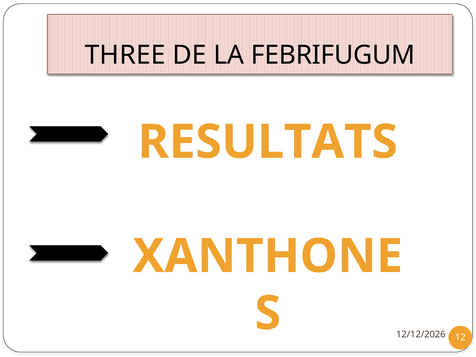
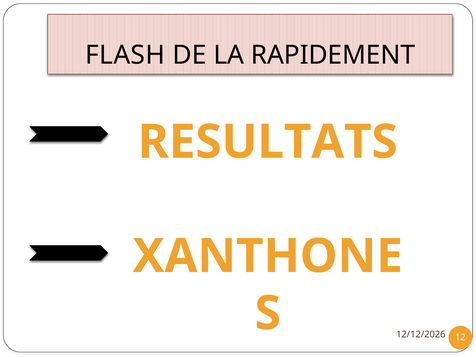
THREE: THREE -> FLASH (125, 55)
FEBRIFUGUM: FEBRIFUGUM -> RAPIDEMENT (333, 55)
